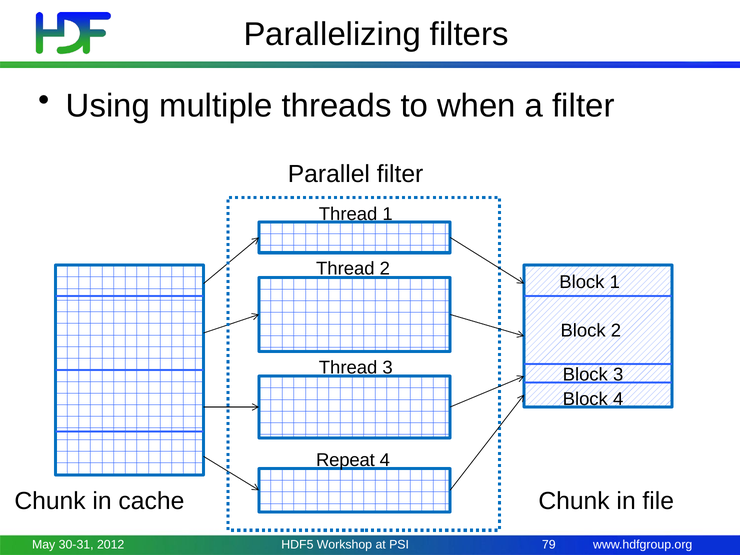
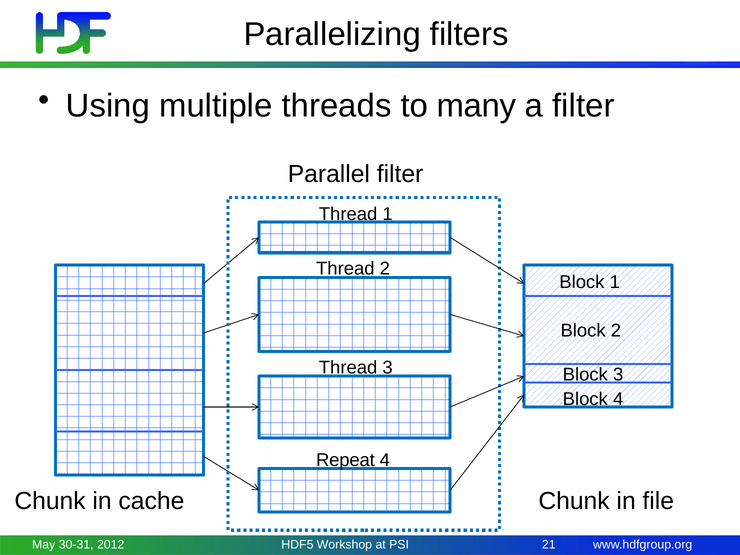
when: when -> many (477, 106)
79: 79 -> 21 (549, 545)
